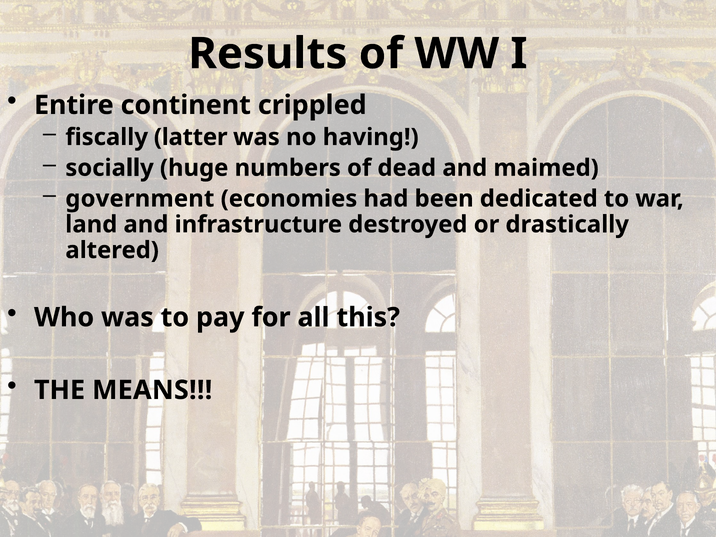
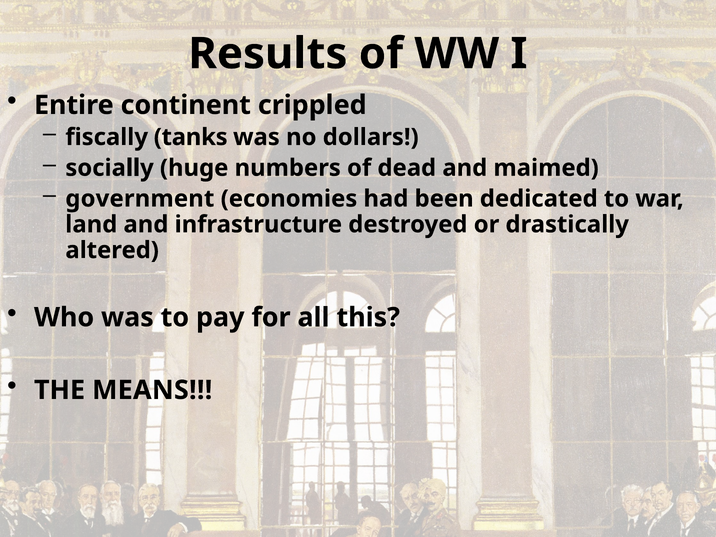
latter: latter -> tanks (191, 137)
having: having -> dollars (371, 137)
